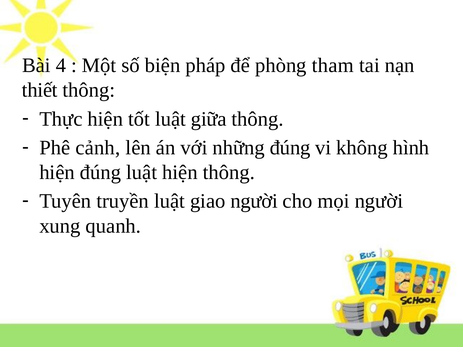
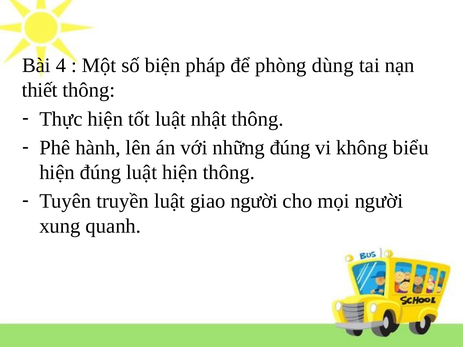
tham: tham -> dùng (333, 66)
giữa: giữa -> nhật (209, 119)
cảnh: cảnh -> hành (98, 148)
hình: hình -> biểu (411, 148)
